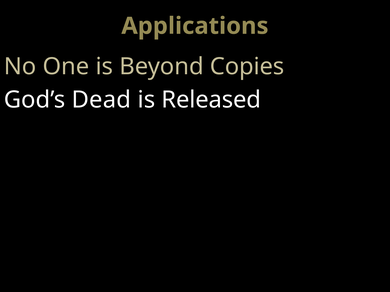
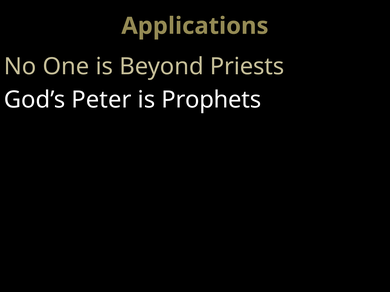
Copies: Copies -> Priests (247, 67)
Dead: Dead -> Peter (101, 100)
Released: Released -> Prophets (211, 100)
